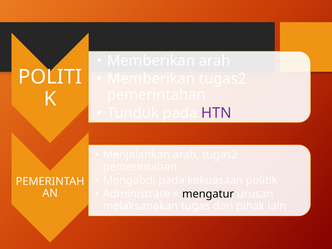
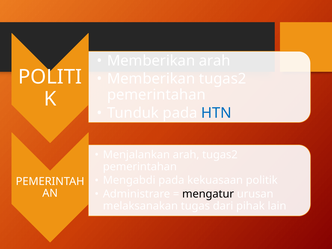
HTN colour: purple -> blue (216, 113)
